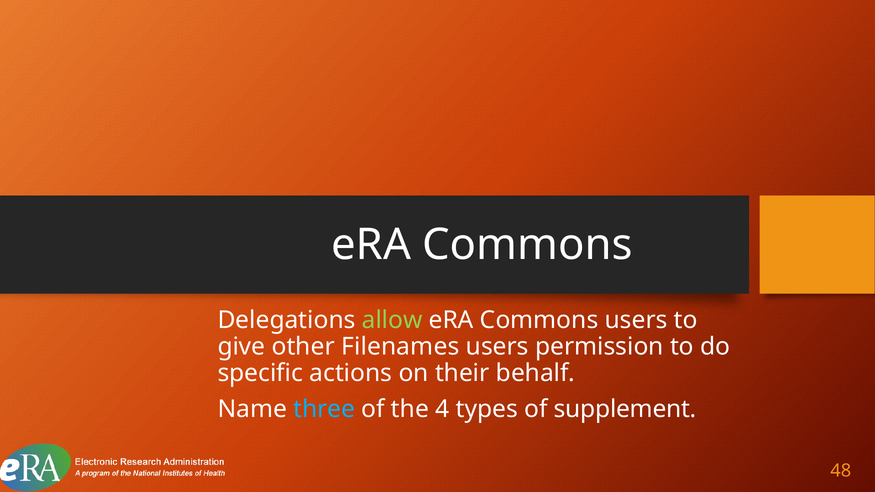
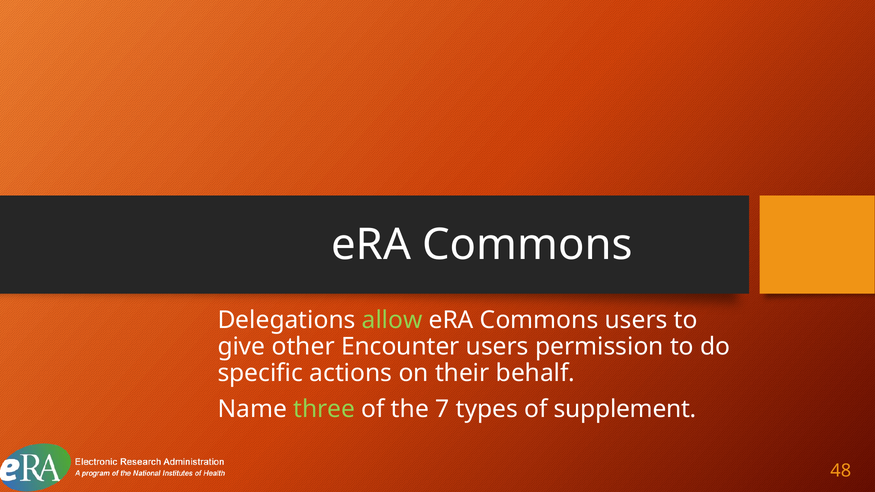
Filenames: Filenames -> Encounter (400, 347)
three colour: light blue -> light green (324, 409)
4: 4 -> 7 (442, 409)
